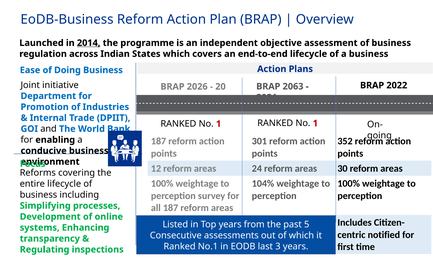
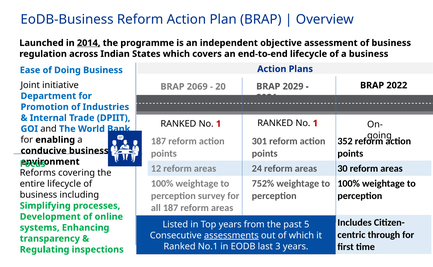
2026: 2026 -> 2069 (197, 87)
2063: 2063 -> 2029 (293, 86)
104%: 104% -> 752% (263, 184)
notified: notified -> through (384, 235)
assessments underline: none -> present (231, 236)
